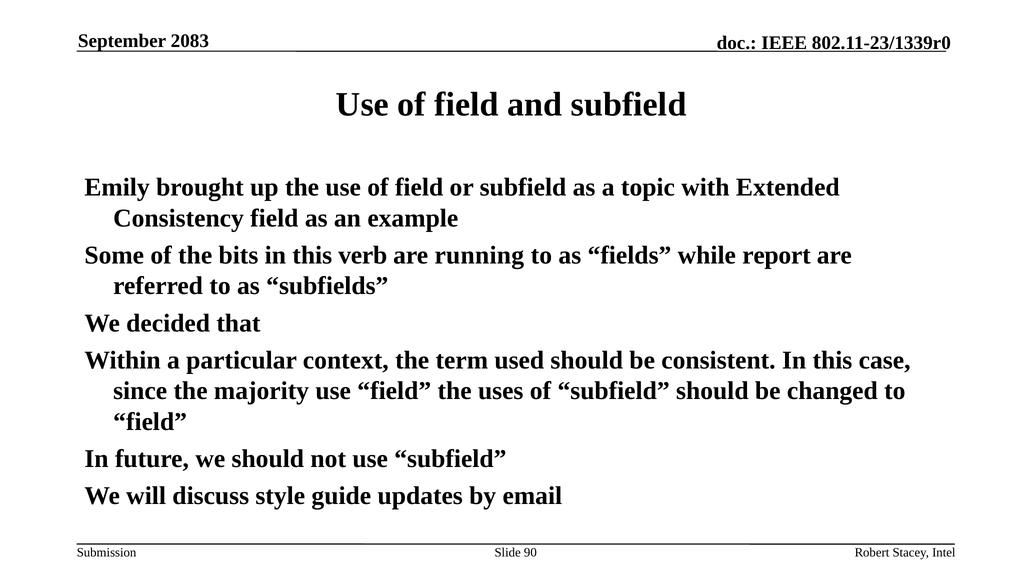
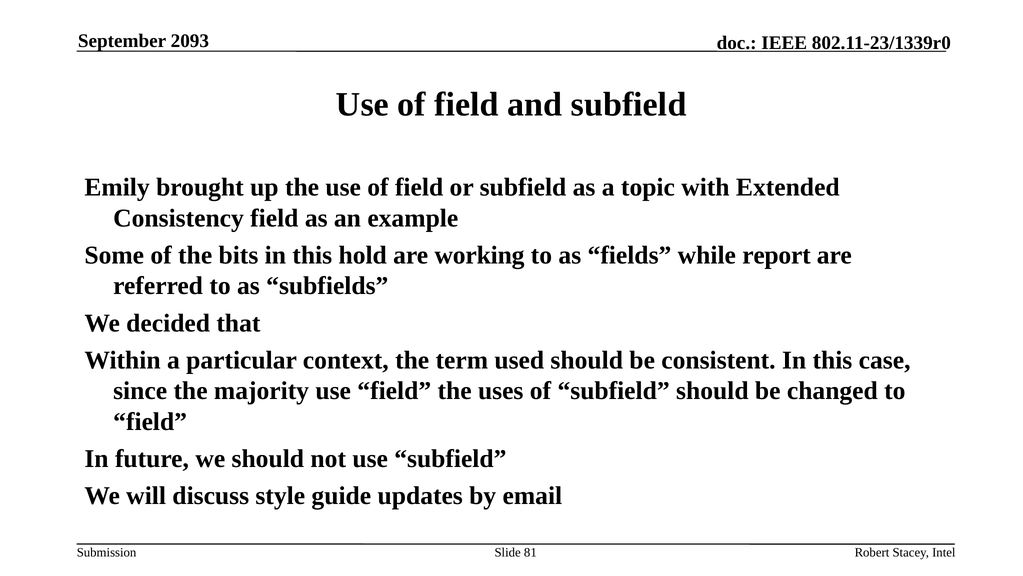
2083: 2083 -> 2093 (190, 41)
verb: verb -> hold (363, 255)
running: running -> working (480, 255)
90: 90 -> 81 (530, 552)
